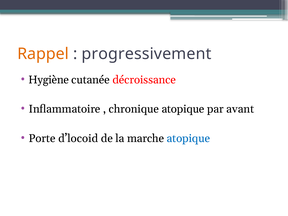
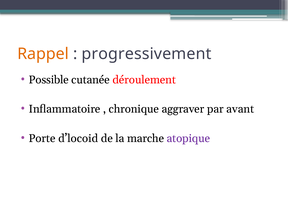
Hygiène: Hygiène -> Possible (49, 80)
décroissance: décroissance -> déroulement (144, 80)
chronique atopique: atopique -> aggraver (183, 109)
atopique colour: blue -> purple (188, 138)
